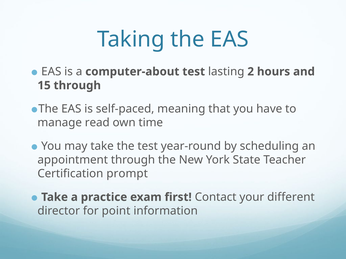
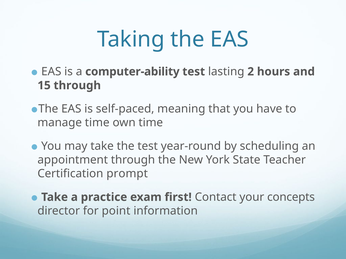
computer-about: computer-about -> computer-ability (132, 72)
manage read: read -> time (97, 123)
different: different -> concepts (291, 197)
